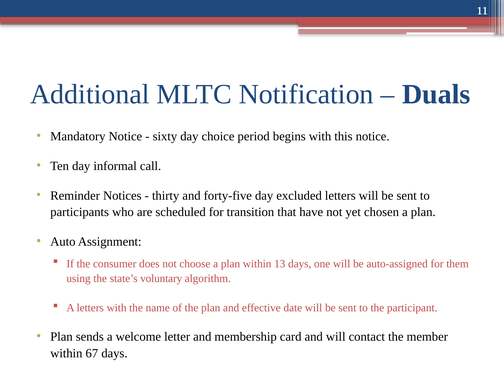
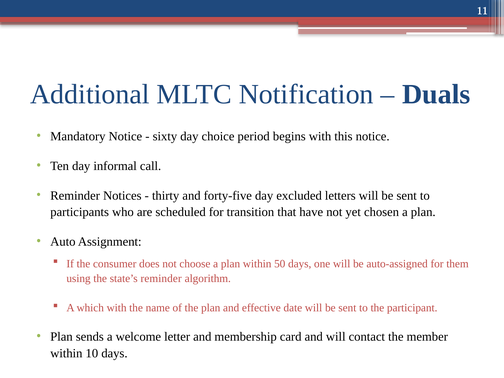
13: 13 -> 50 (280, 264)
state’s voluntary: voluntary -> reminder (161, 278)
A letters: letters -> which (90, 308)
67: 67 -> 10 (92, 353)
